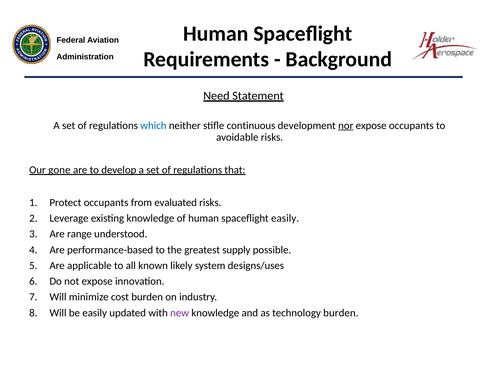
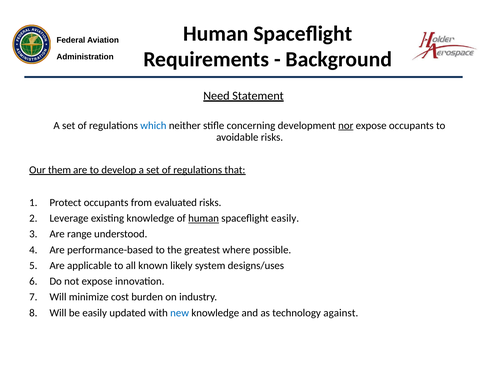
continuous: continuous -> concerning (251, 126)
gone: gone -> them (60, 170)
human underline: none -> present (204, 218)
supply: supply -> where (236, 250)
new colour: purple -> blue (180, 313)
technology burden: burden -> against (341, 313)
